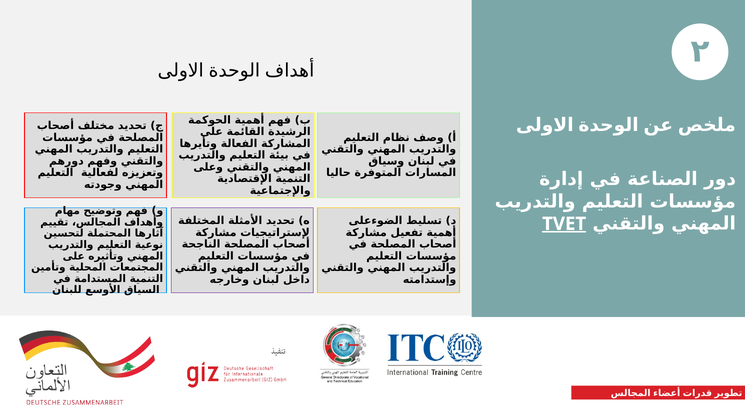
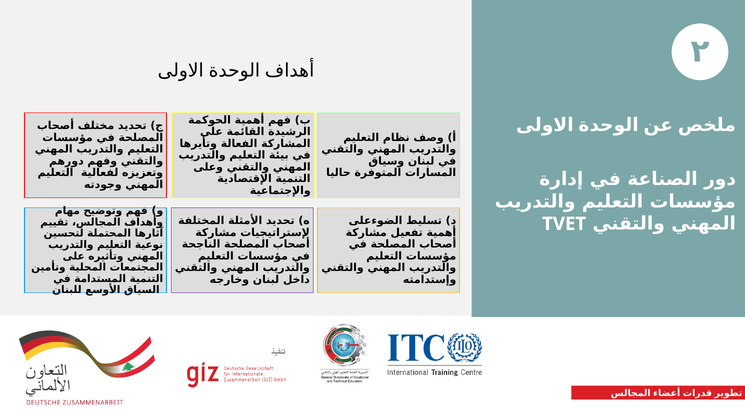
TVET underline: present -> none (564, 224)
